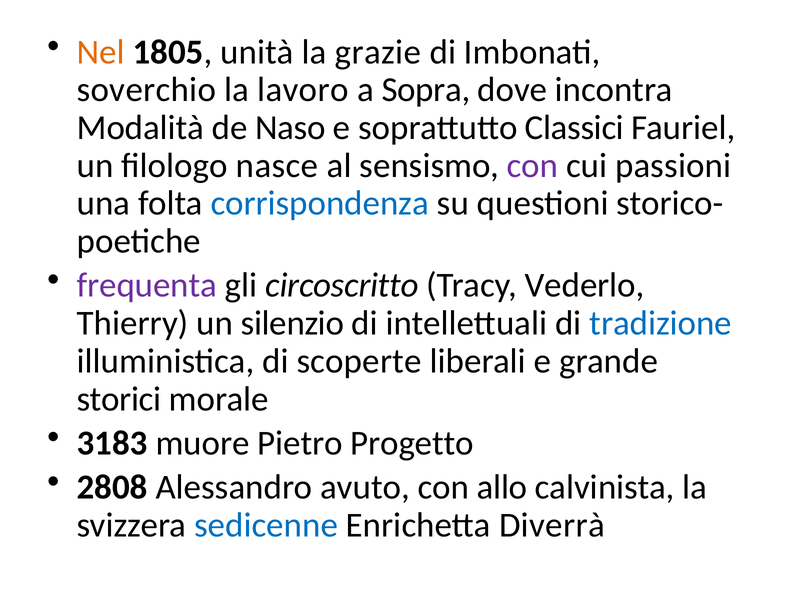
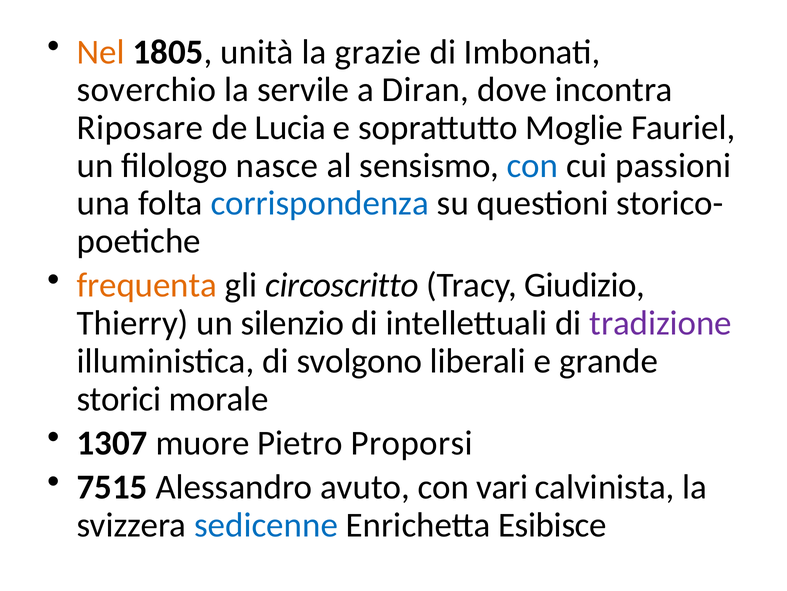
lavoro: lavoro -> servile (303, 90)
Sopra: Sopra -> Diran (426, 90)
Modalità: Modalità -> Riposare (140, 128)
Naso: Naso -> Lucia (290, 128)
Classici: Classici -> Moglie (574, 128)
con colour: purple -> blue (532, 165)
frequenta colour: purple -> orange (147, 285)
Vederlo: Vederlo -> Giudizio (585, 285)
tradizione colour: blue -> purple (661, 323)
scoperte: scoperte -> svolgono (359, 361)
3183: 3183 -> 1307 (112, 443)
Progetto: Progetto -> Proporsi (412, 443)
2808: 2808 -> 7515 (112, 487)
allo: allo -> vari (502, 487)
Diverrà: Diverrà -> Esibisce (552, 524)
